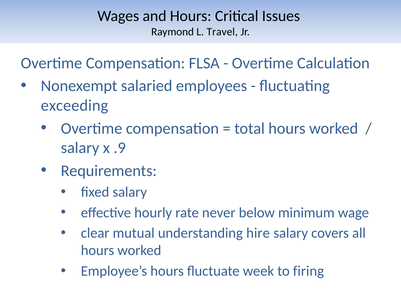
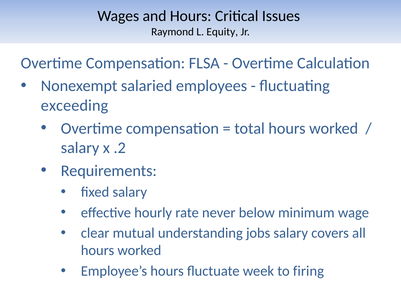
Travel: Travel -> Equity (222, 32)
.9: .9 -> .2 (120, 148)
hire: hire -> jobs (258, 233)
